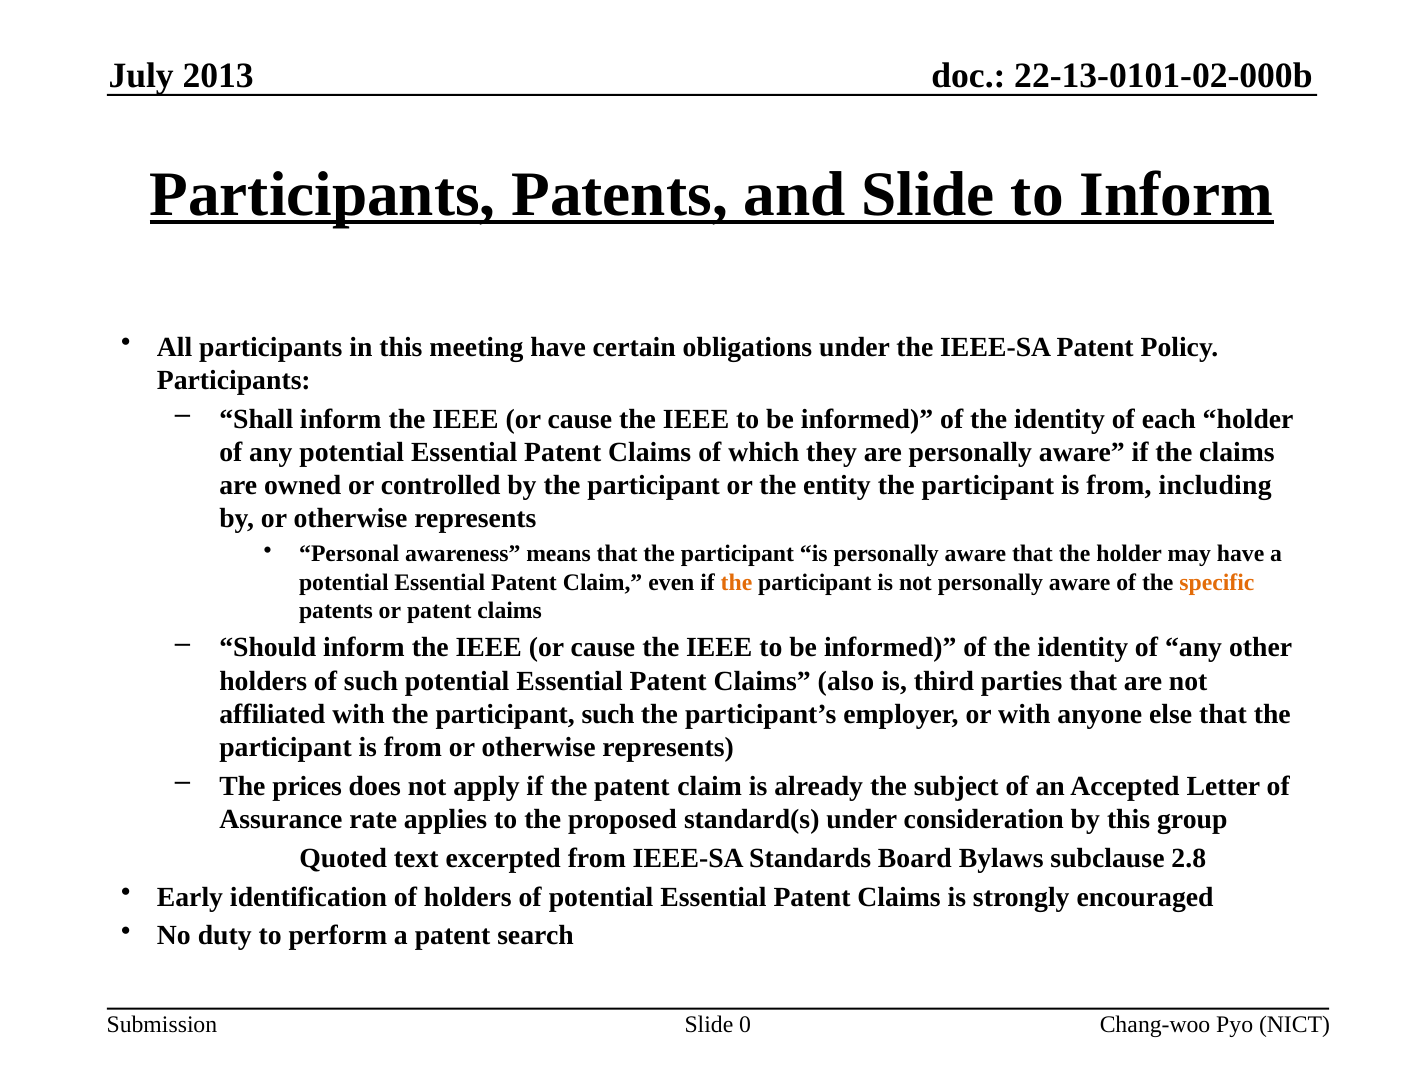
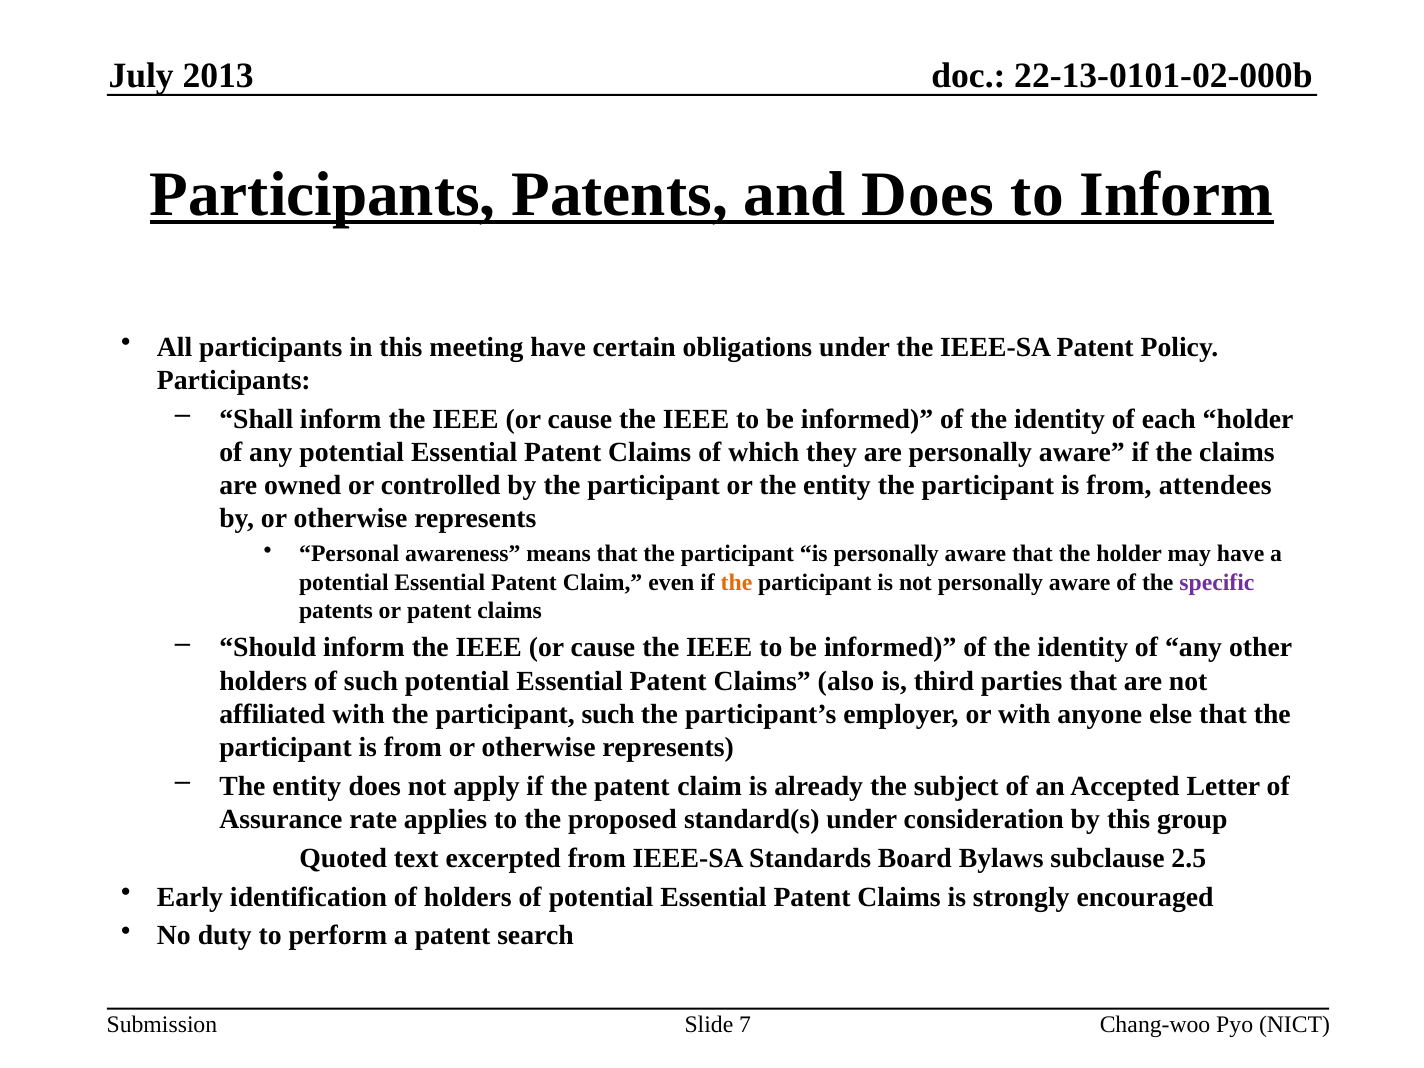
and Slide: Slide -> Does (928, 194)
including: including -> attendees (1215, 485)
specific colour: orange -> purple (1217, 583)
prices: prices -> entity (307, 786)
2.8: 2.8 -> 2.5 (1189, 858)
0: 0 -> 7 (745, 1024)
